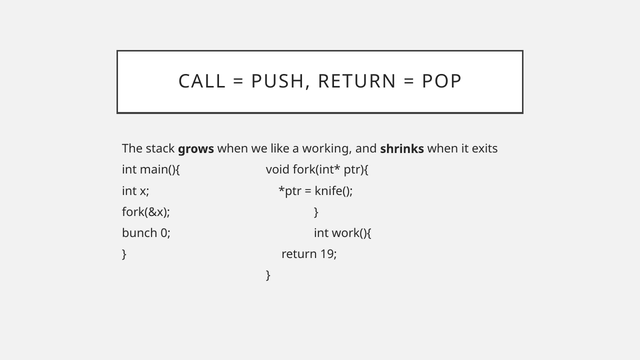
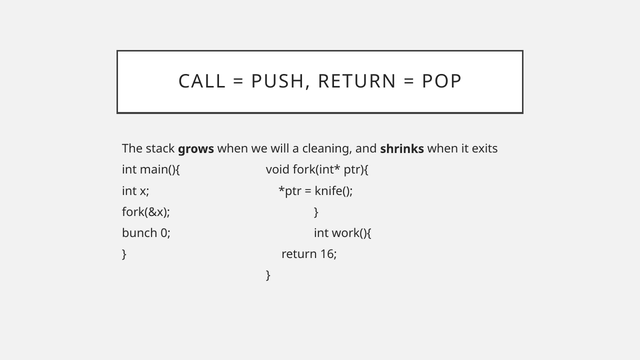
like: like -> will (280, 149)
working: working -> cleaning (327, 149)
19: 19 -> 16 (329, 254)
